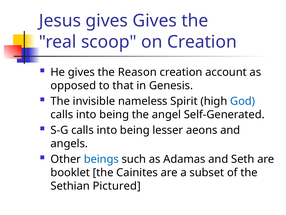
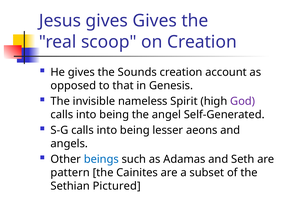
Reason: Reason -> Sounds (137, 72)
God colour: blue -> purple (243, 101)
booklet: booklet -> pattern (70, 172)
